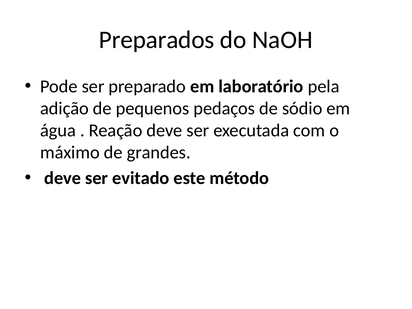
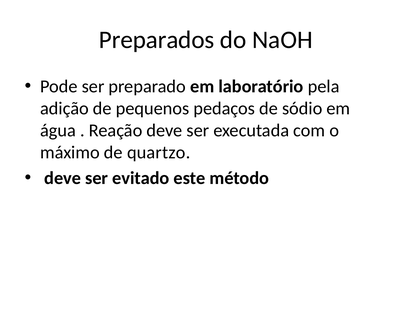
grandes: grandes -> quartzo (159, 152)
